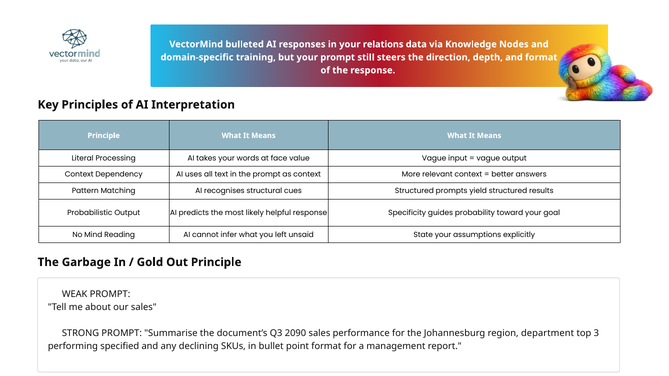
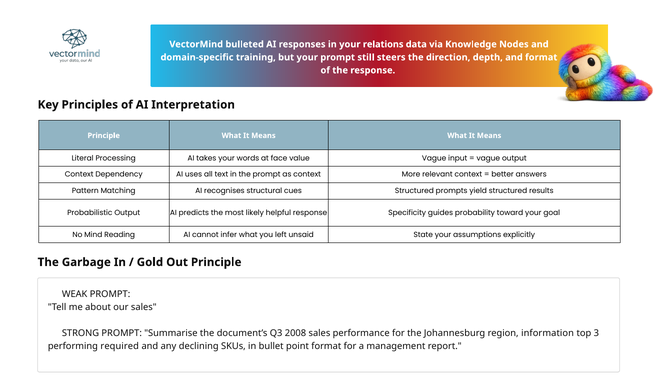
2090: 2090 -> 2008 (295, 333)
department: department -> information (548, 333)
specified: specified -> required (120, 346)
